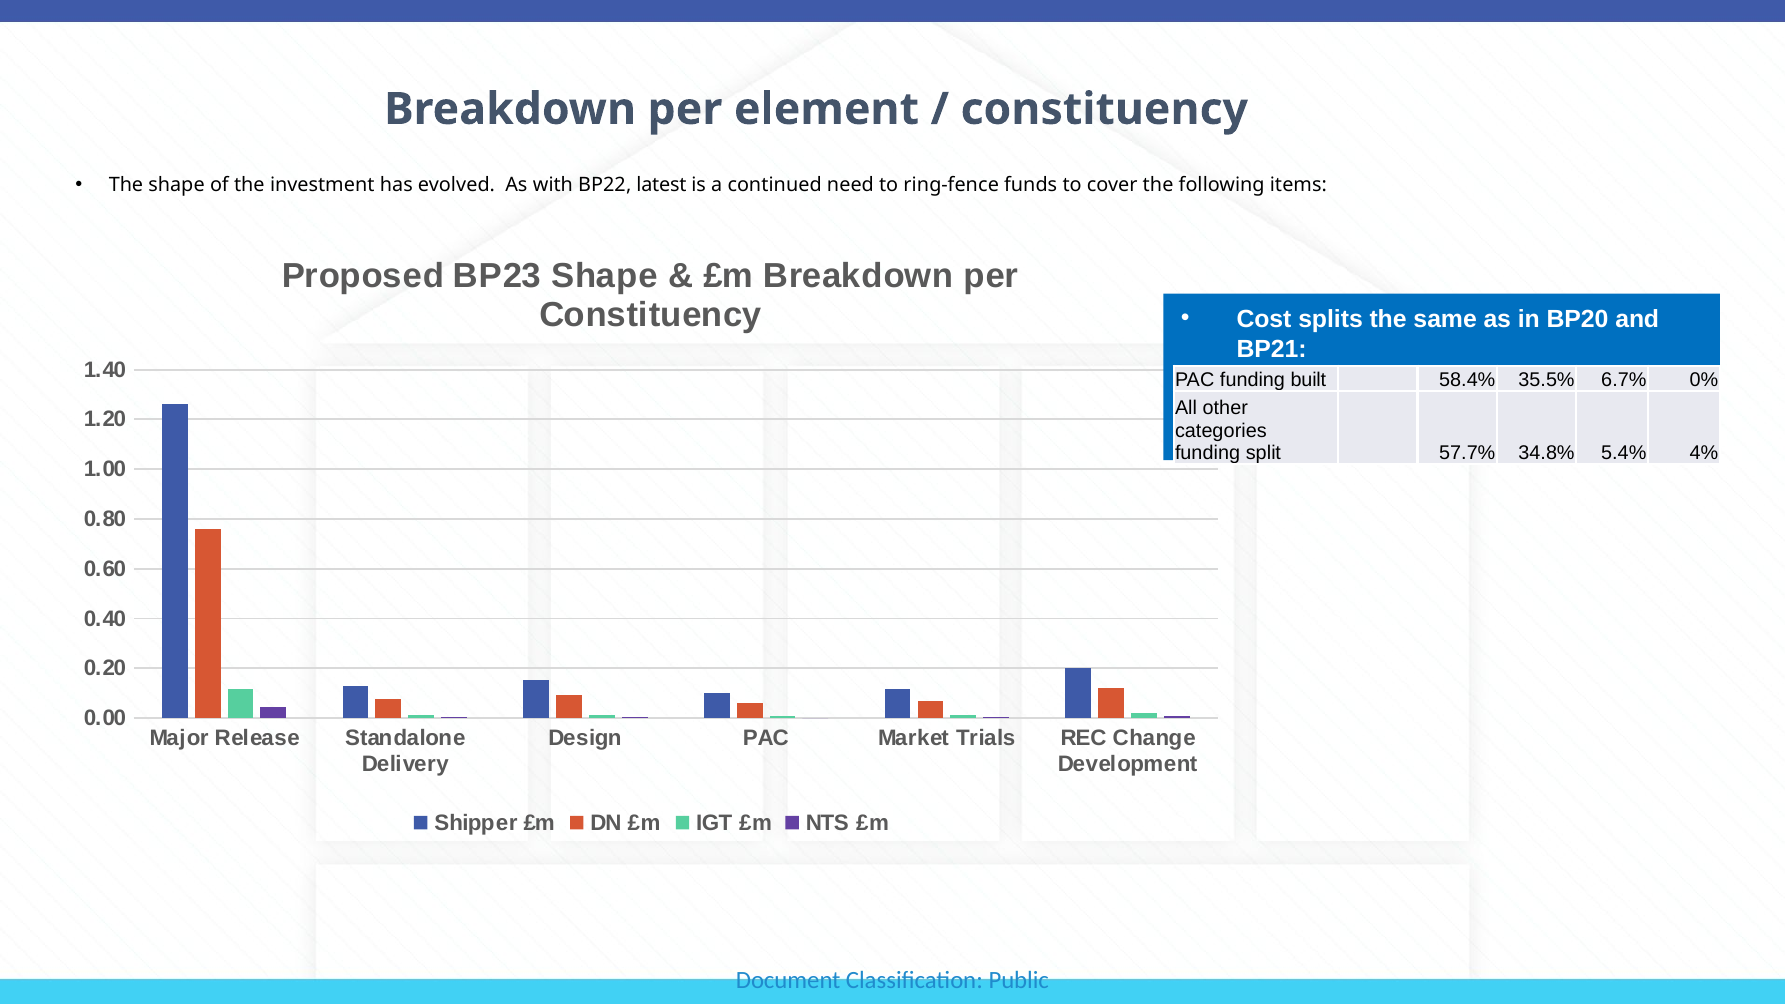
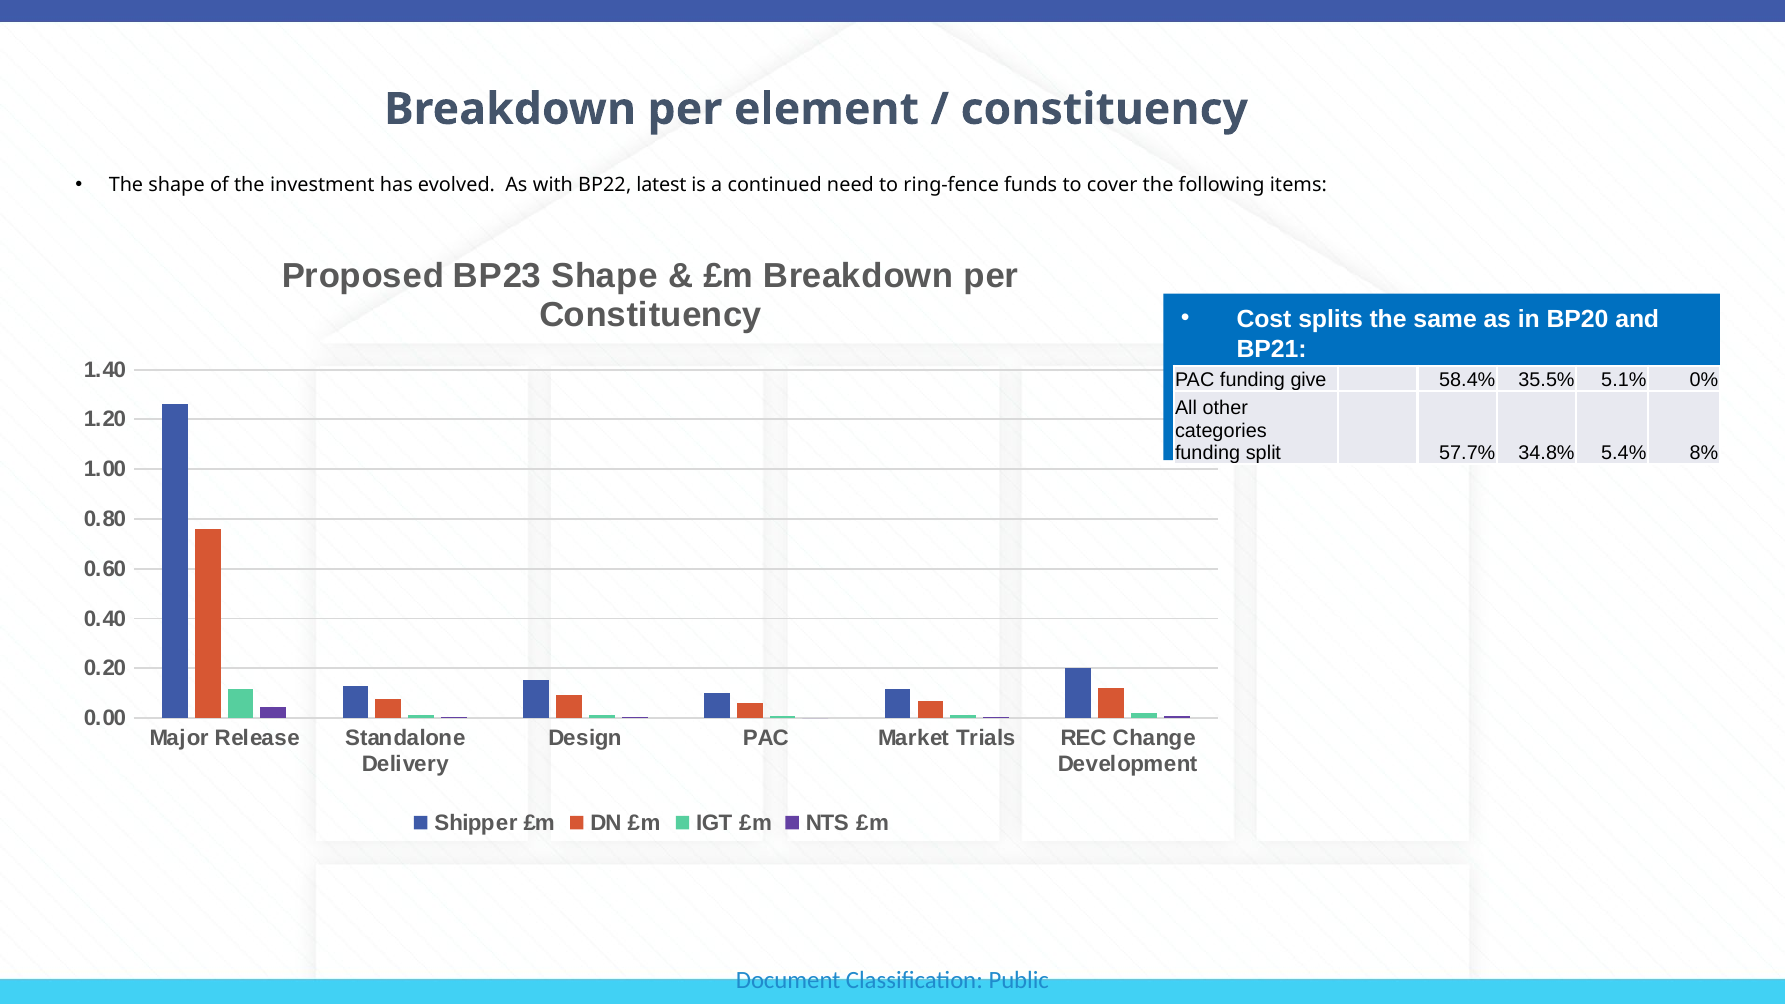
built: built -> give (1308, 380)
6.7%: 6.7% -> 5.1% (1624, 380)
4%: 4% -> 8% (1704, 453)
